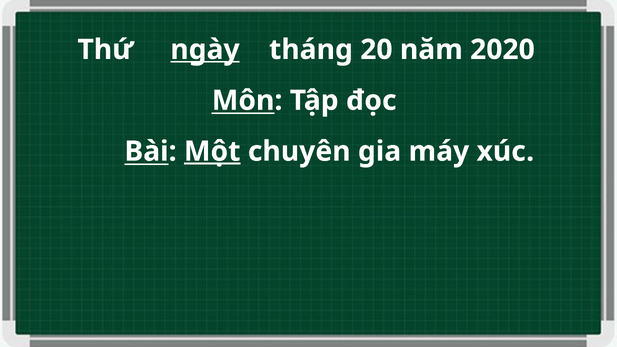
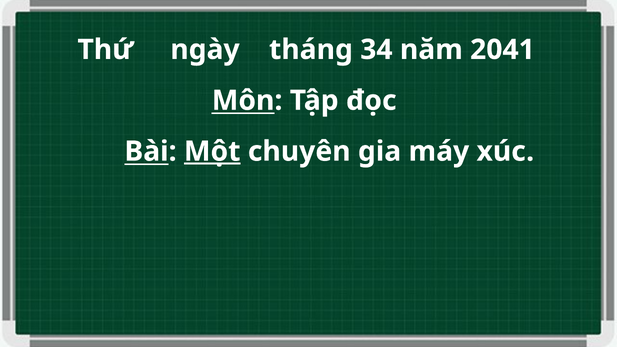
ngày underline: present -> none (205, 50)
20: 20 -> 34 (376, 50)
2020: 2020 -> 2041 (502, 50)
